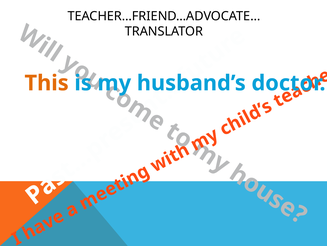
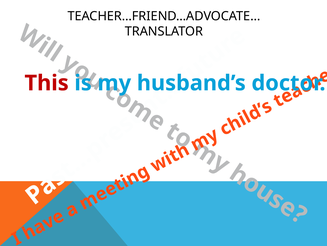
This colour: orange -> red (47, 83)
